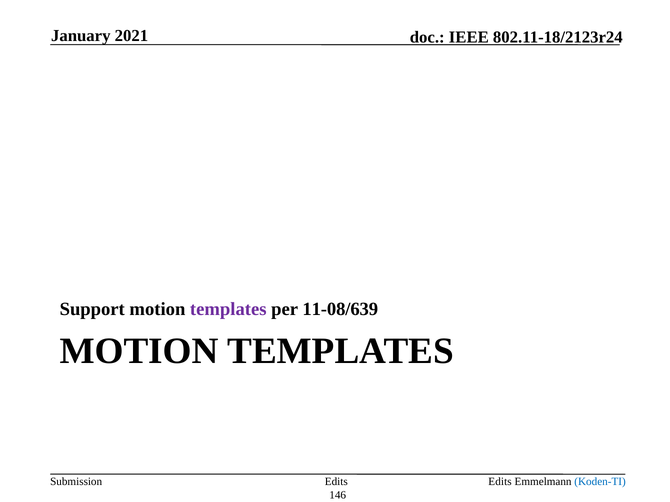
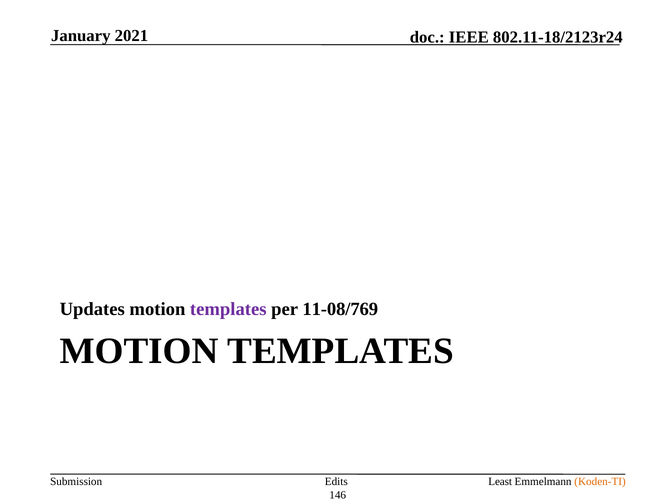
Support: Support -> Updates (92, 310)
11-08/639: 11-08/639 -> 11-08/769 (340, 310)
Edits: Edits -> Least (500, 482)
Koden-TI colour: blue -> orange (600, 482)
